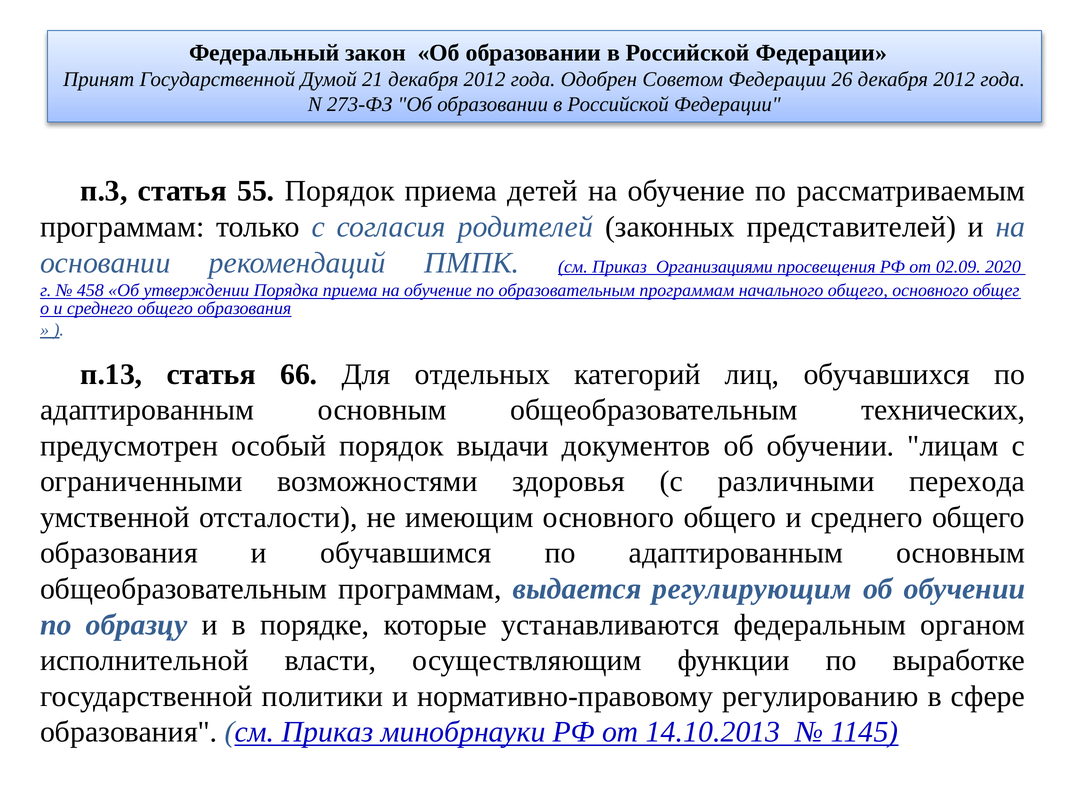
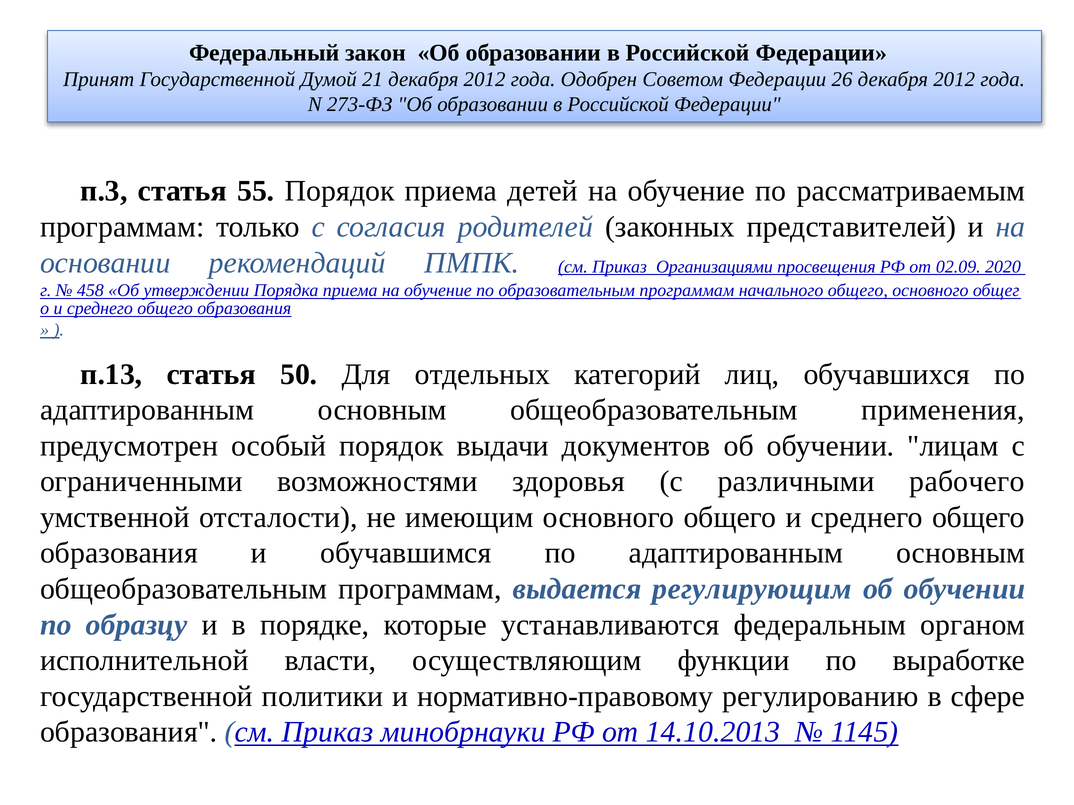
66: 66 -> 50 (299, 374)
технических: технических -> применения (943, 410)
перехода: перехода -> рабочего (967, 482)
